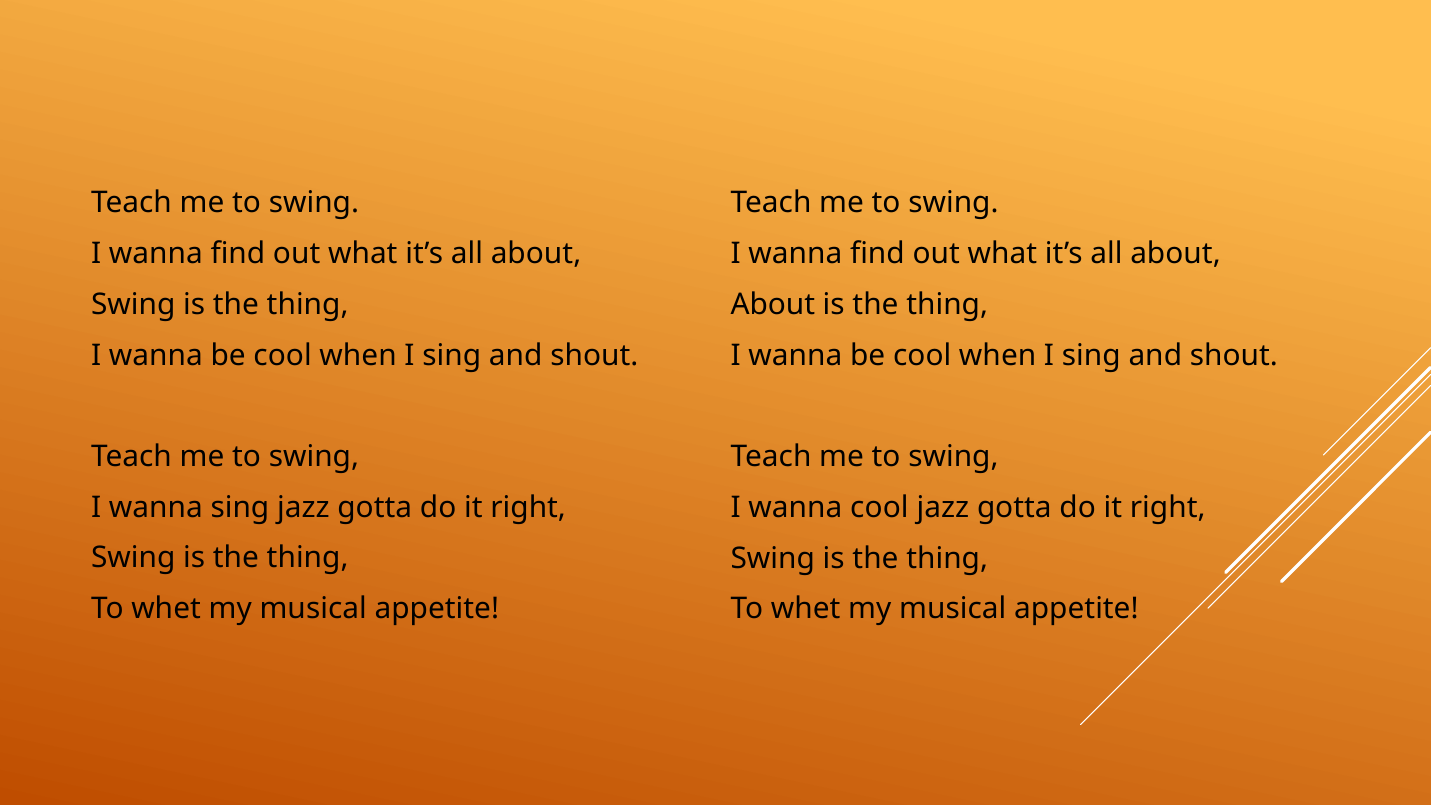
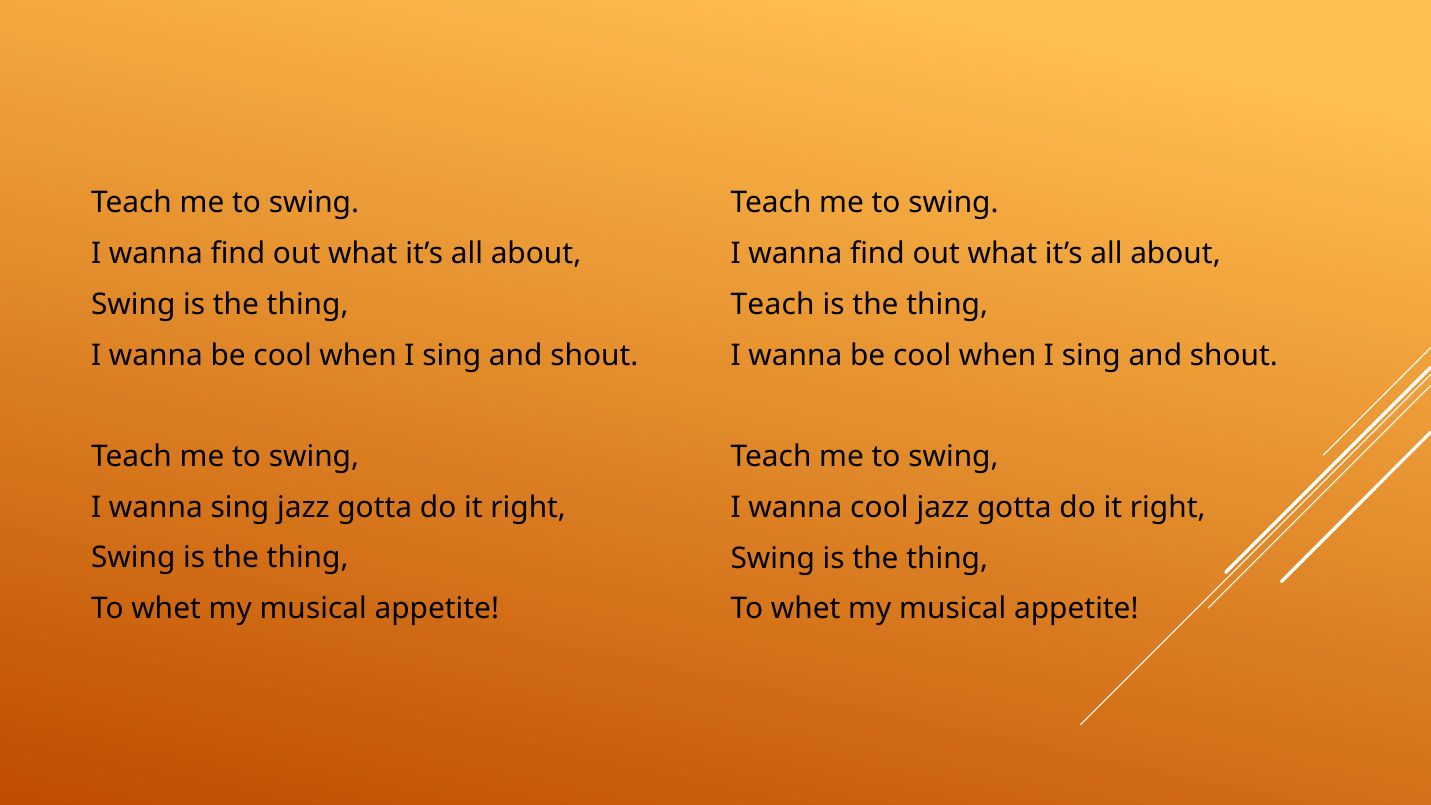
About: About -> Teach (773, 304)
